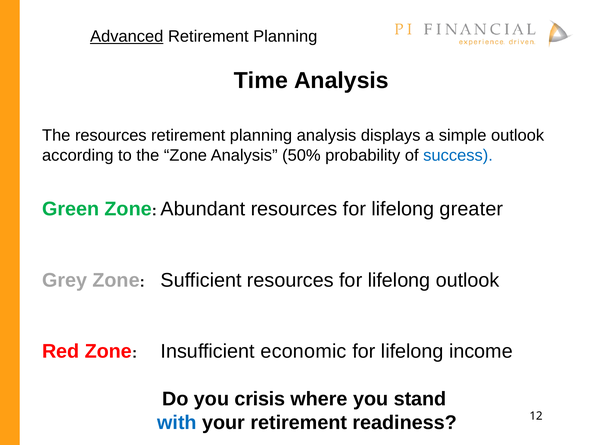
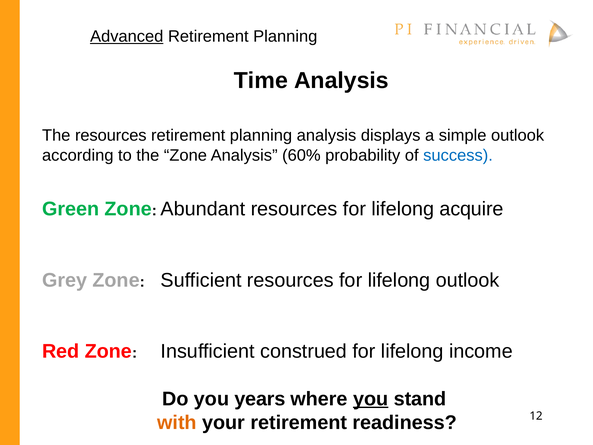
50%: 50% -> 60% (301, 155)
greater: greater -> acquire (471, 209)
economic: economic -> construed (304, 351)
crisis: crisis -> years (260, 399)
you underline: none -> present (371, 399)
with colour: blue -> orange (177, 422)
